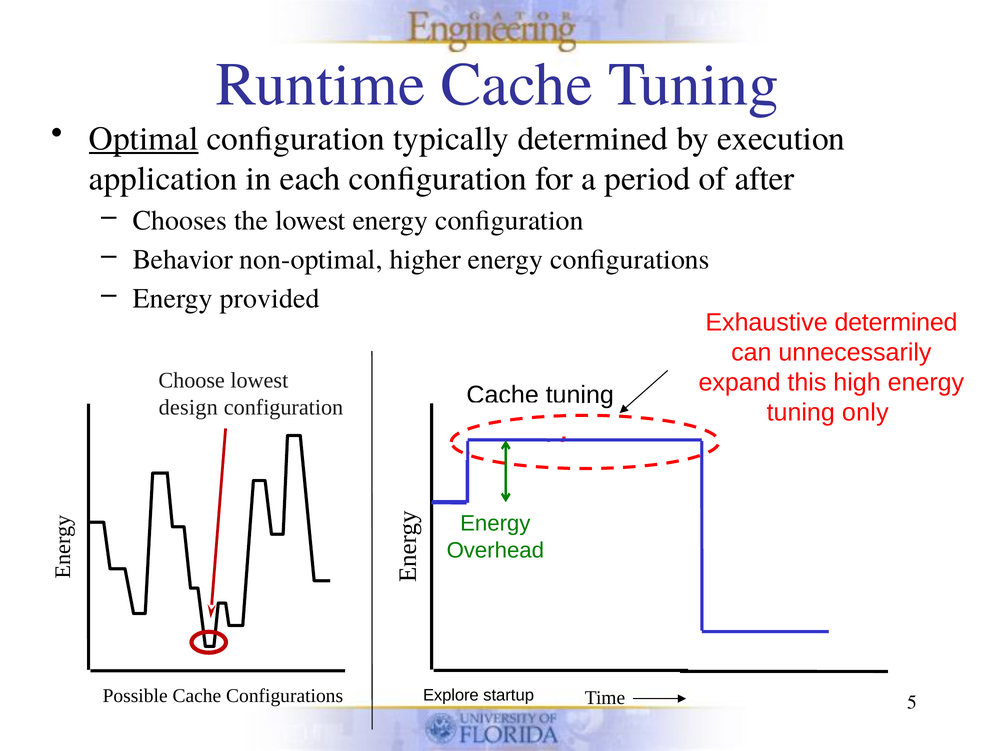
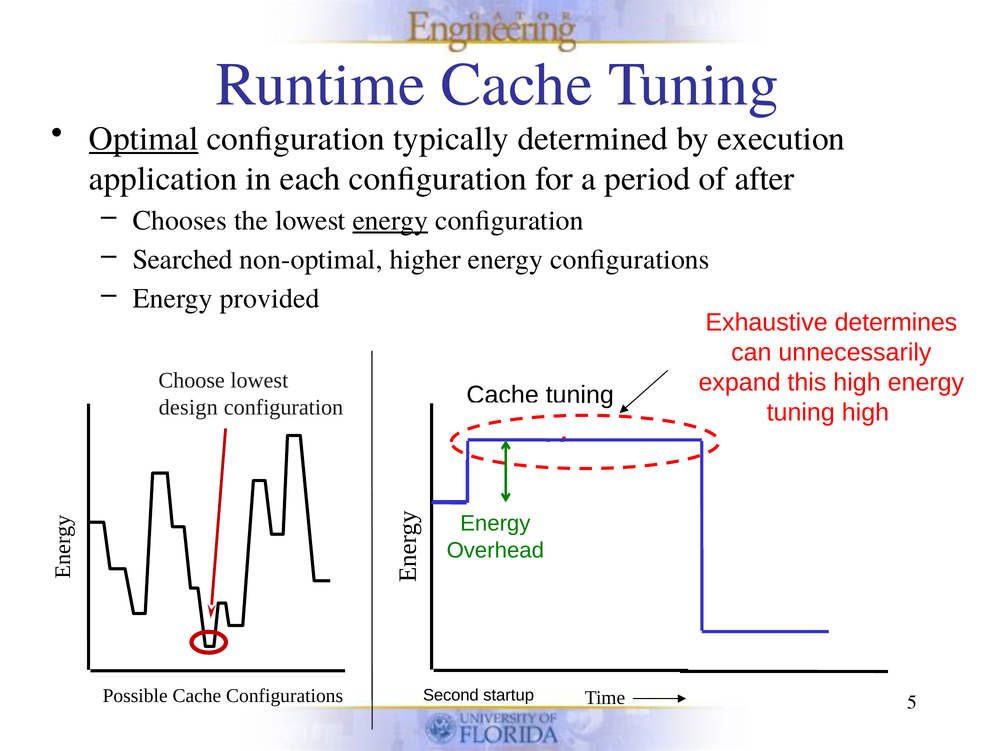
energy underline: none -> present (390, 221)
Behavior: Behavior -> Searched (183, 260)
Exhaustive determined: determined -> determines (896, 323)
tuning only: only -> high (865, 413)
Explore: Explore -> Second (451, 696)
